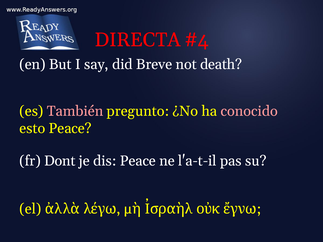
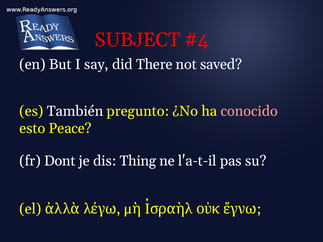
DIRECTA: DIRECTA -> SUBJECT (138, 40)
Breve: Breve -> There (154, 64)
death: death -> saved (221, 64)
También colour: pink -> white (75, 111)
dis Peace: Peace -> Thing (138, 161)
